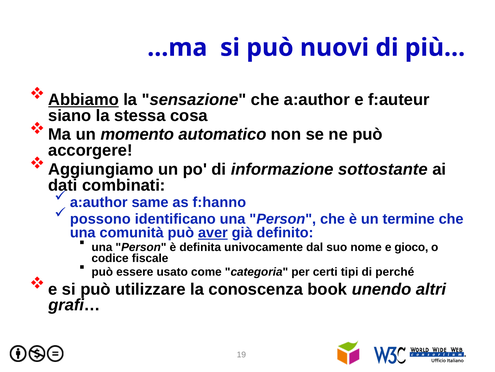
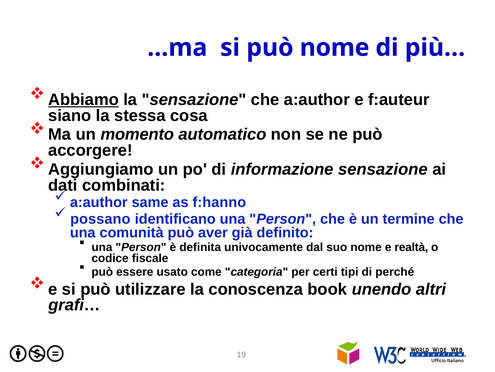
può nuovi: nuovi -> nome (335, 48)
informazione sottostante: sottostante -> sensazione (383, 169)
possono: possono -> possano (100, 219)
aver underline: present -> none (213, 232)
gioco: gioco -> realtà (411, 247)
